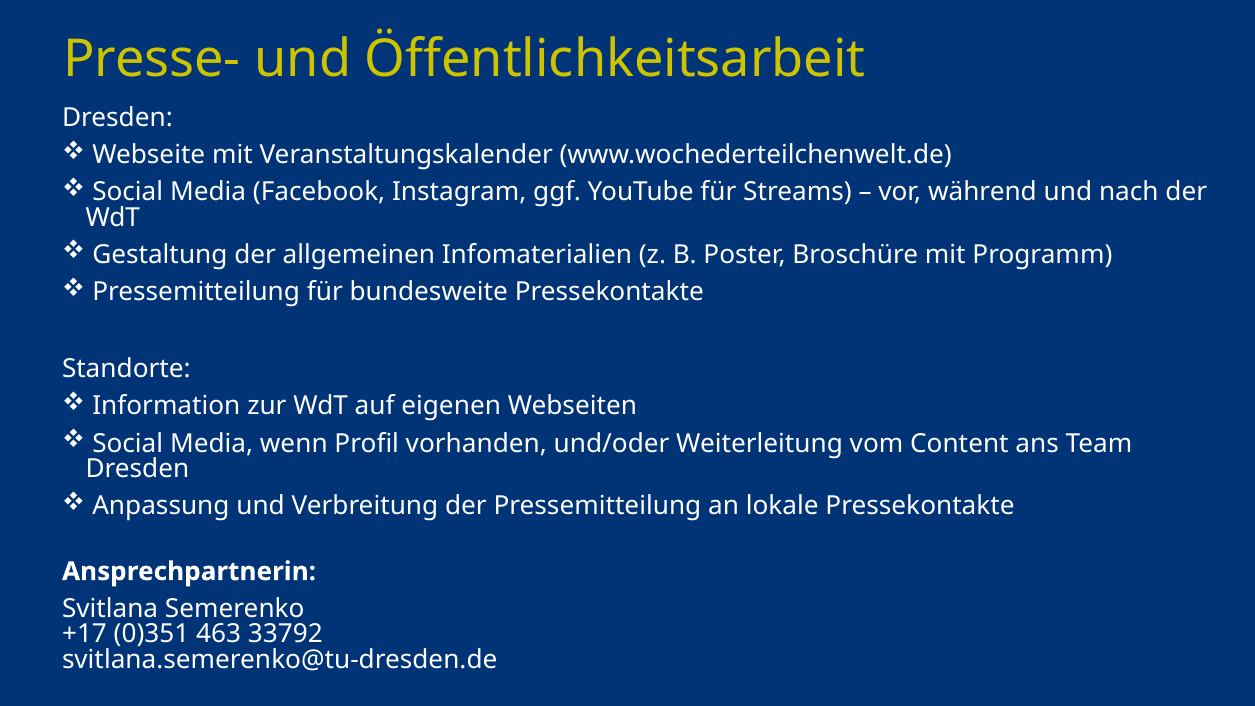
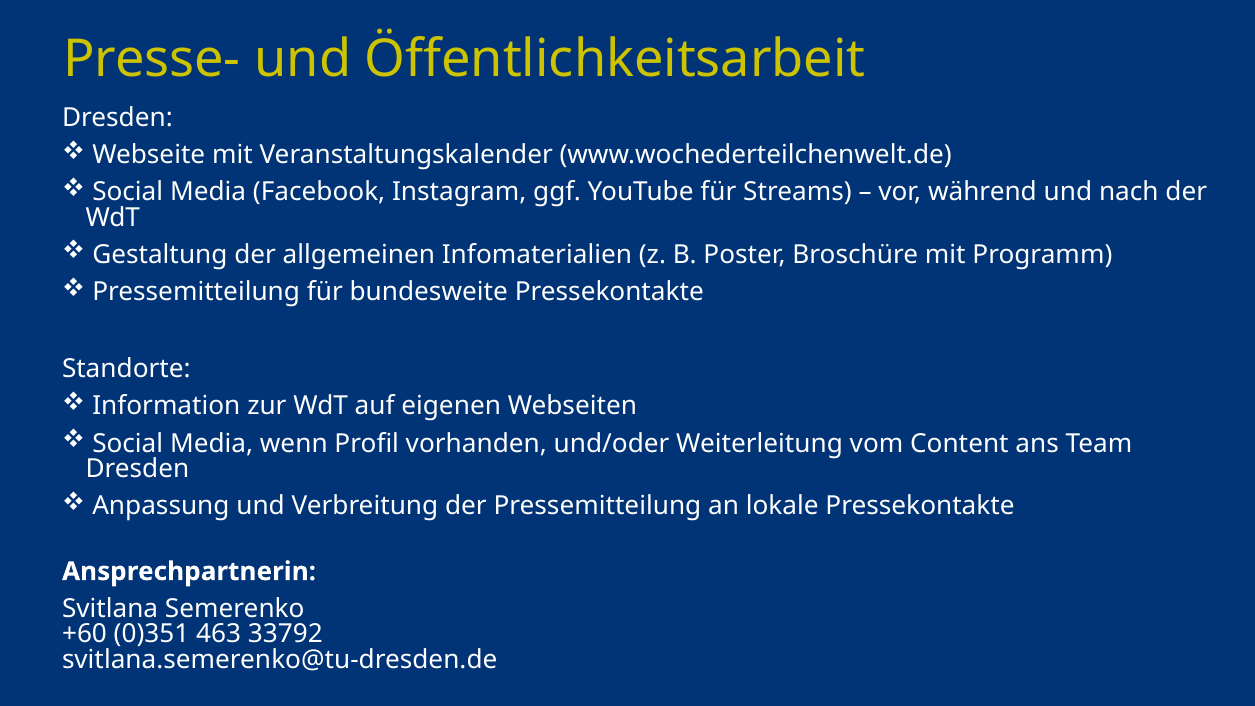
+17: +17 -> +60 (84, 634)
